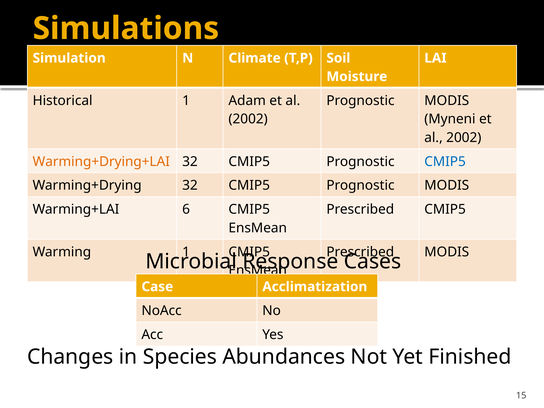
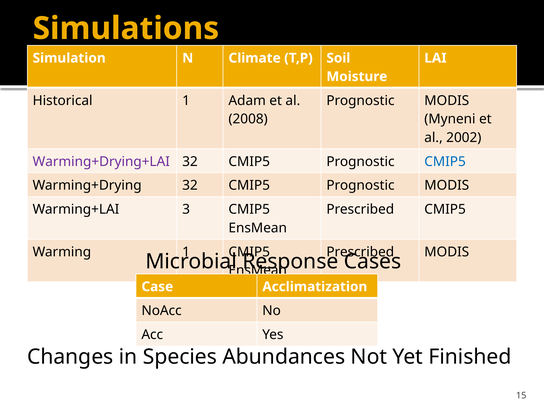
2002: 2002 -> 2008 (248, 119)
Warming+Drying+LAI colour: orange -> purple (101, 162)
6: 6 -> 3 (186, 209)
